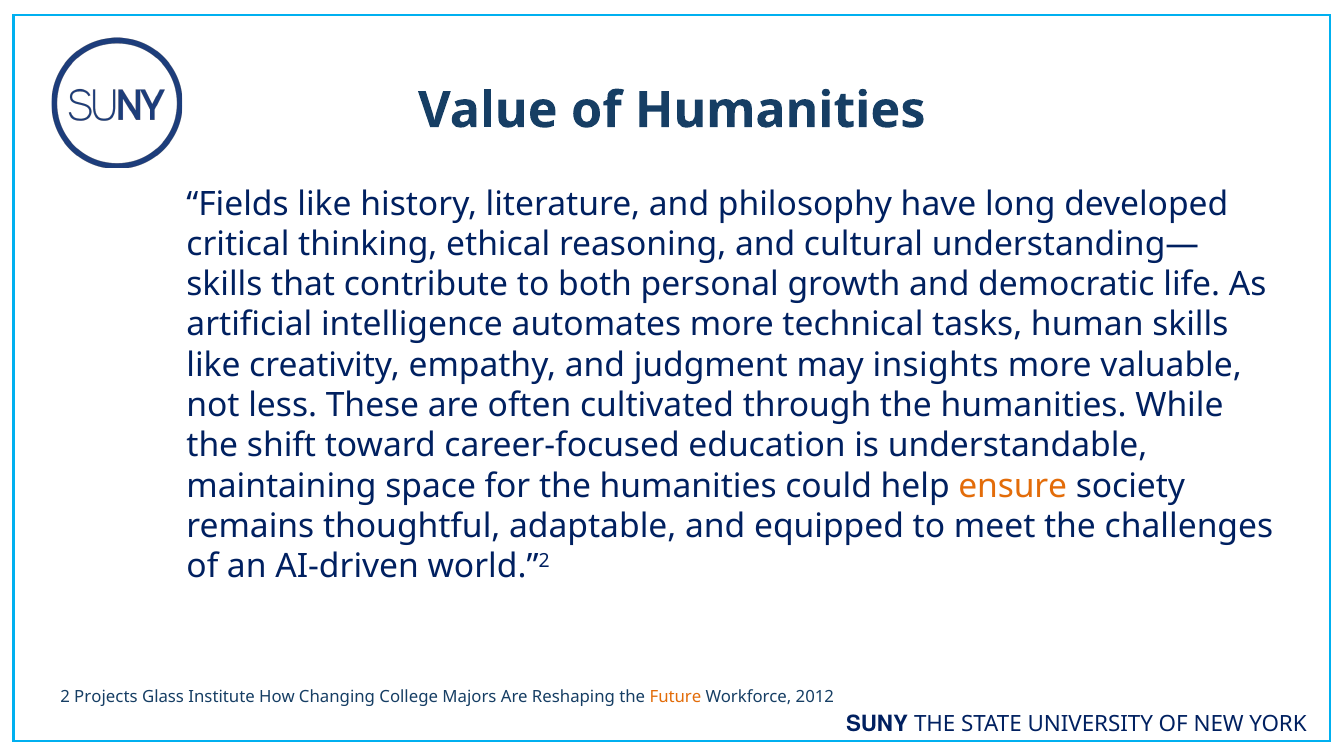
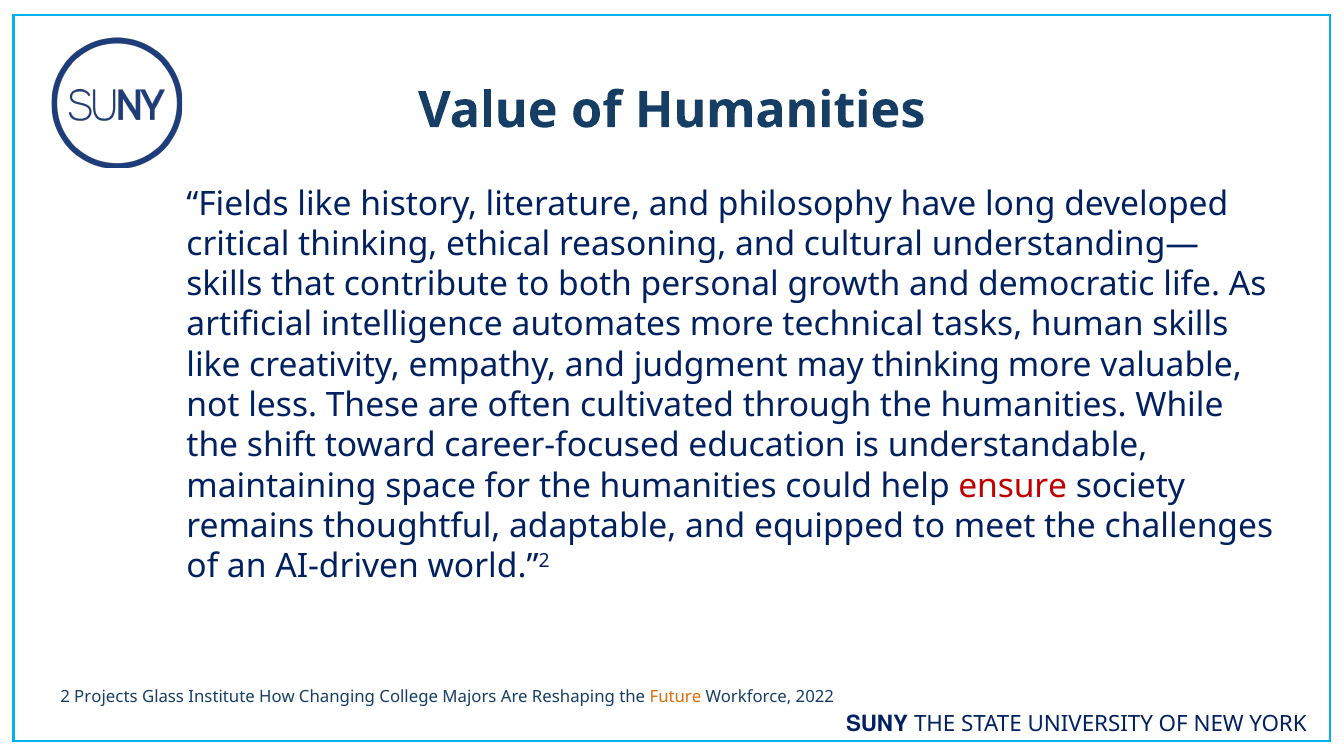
may insights: insights -> thinking (936, 365)
ensure colour: orange -> red (1013, 486)
2012: 2012 -> 2022 (815, 697)
